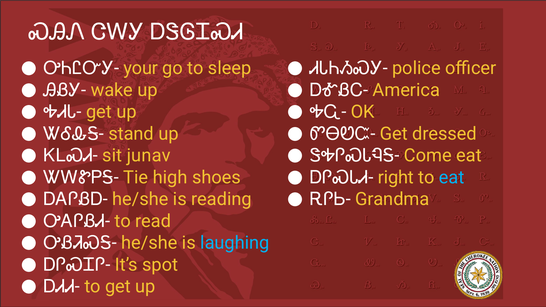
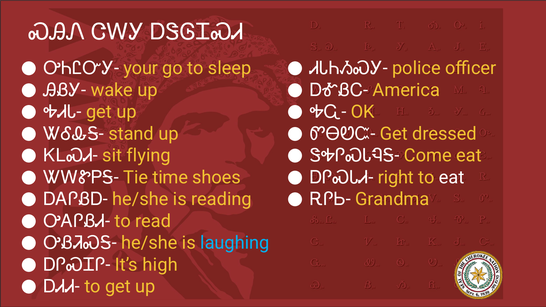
junav: junav -> flying (149, 156)
high: high -> time (170, 178)
eat colour: light blue -> white (452, 178)
spot: spot -> high (160, 265)
